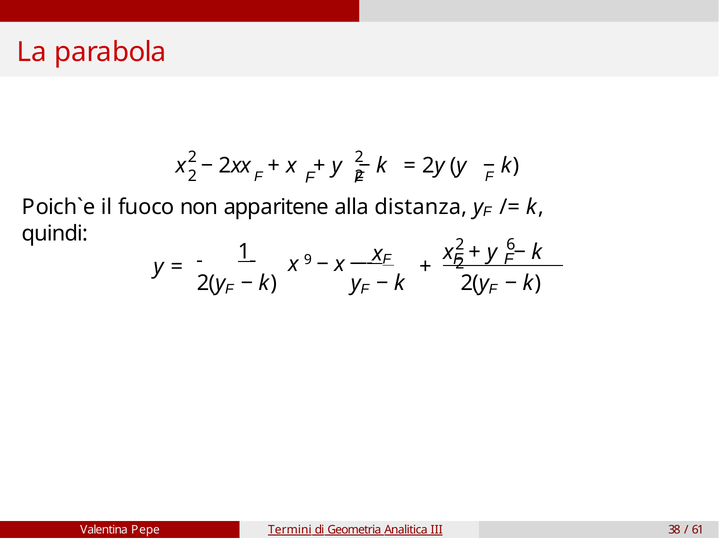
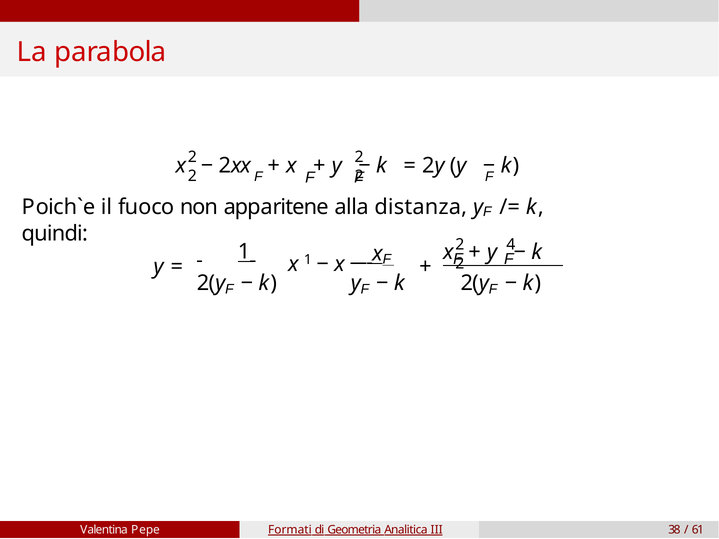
6: 6 -> 4 (511, 245)
x 9: 9 -> 1 (308, 260)
Termini: Termini -> Formati (290, 530)
